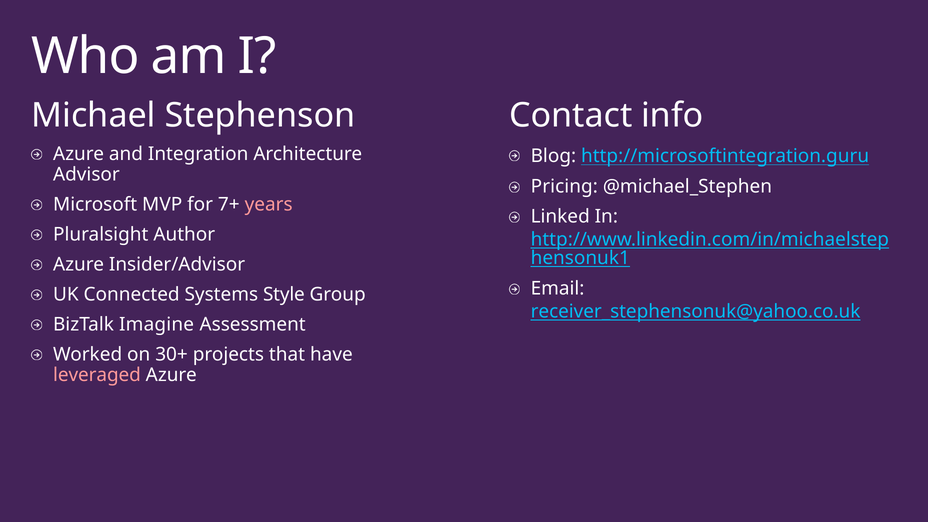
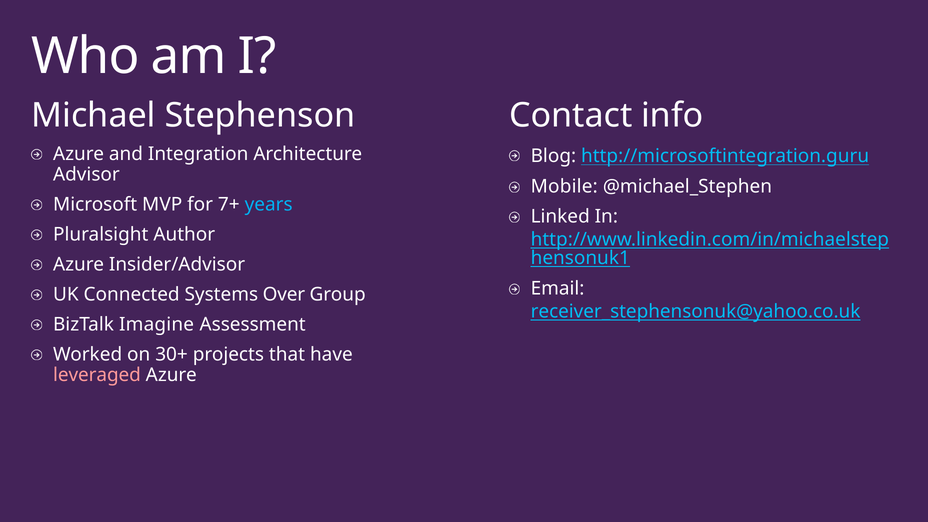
Pricing: Pricing -> Mobile (564, 187)
years colour: pink -> light blue (269, 204)
Style: Style -> Over (284, 294)
